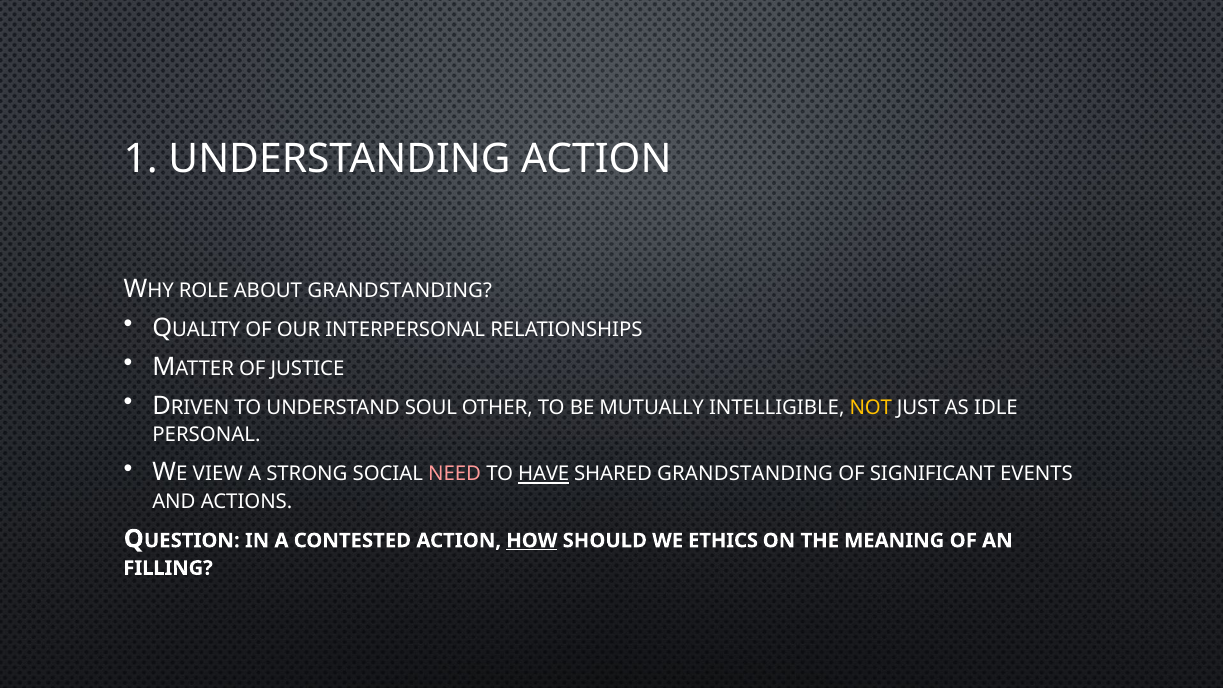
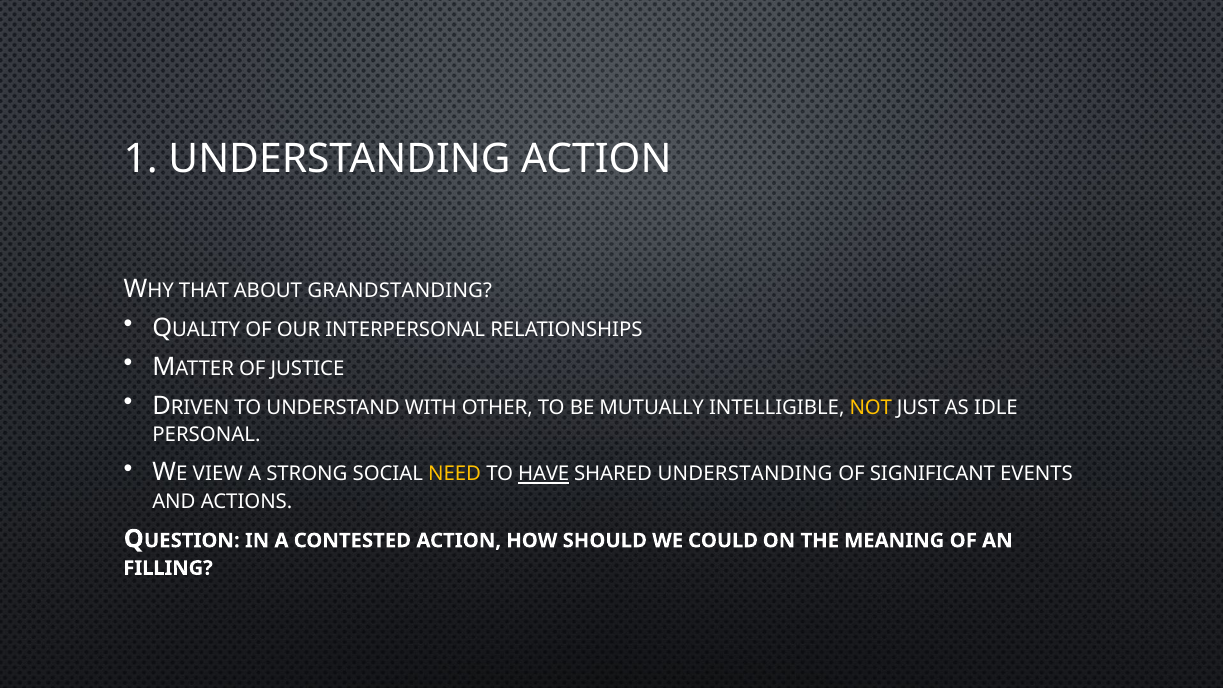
ROLE: ROLE -> THAT (204, 291)
SOUL: SOUL -> WITH (431, 408)
NEED colour: pink -> yellow (455, 474)
SHARED GRANDSTANDING: GRANDSTANDING -> UNDERSTANDING (745, 474)
HOW underline: present -> none (532, 541)
ETHICS: ETHICS -> COULD (723, 541)
